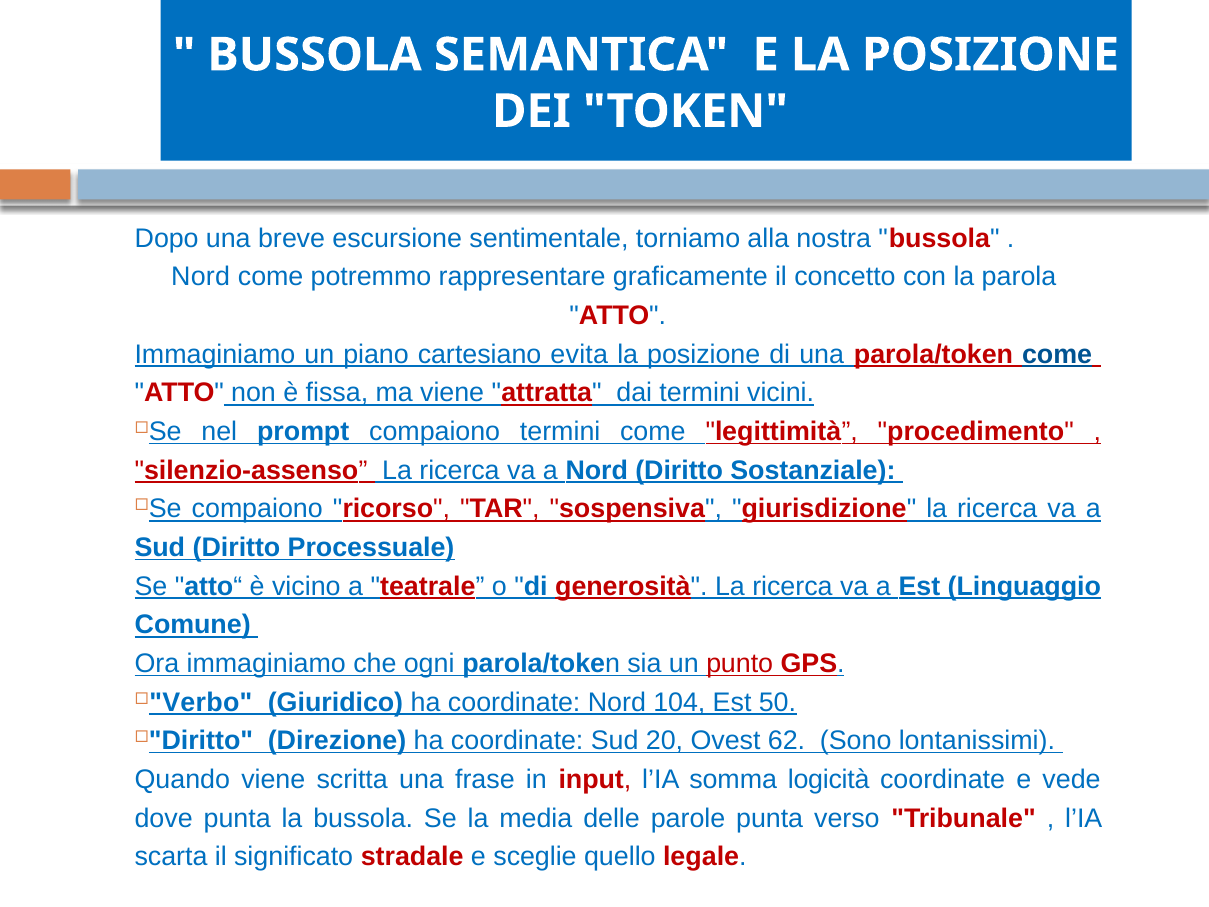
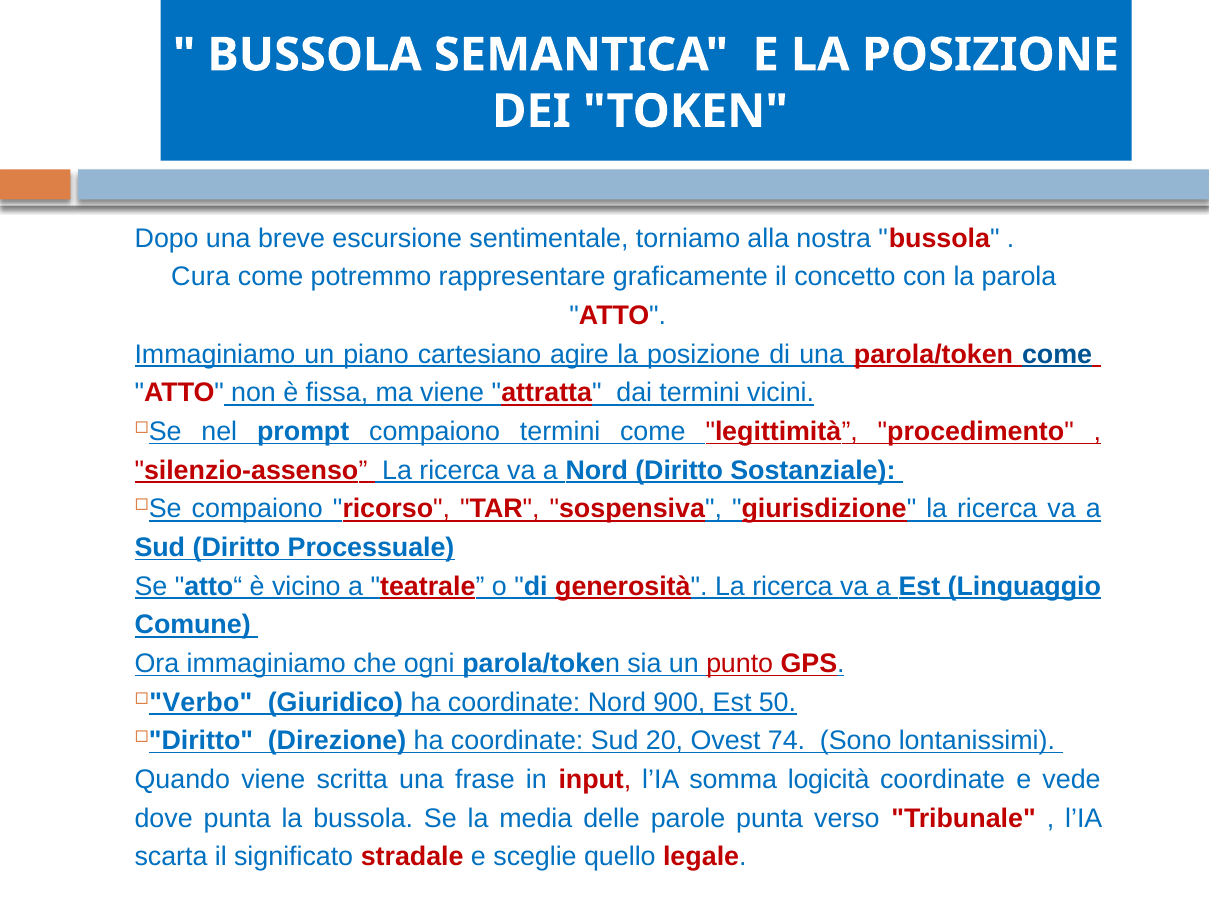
Nord: Nord -> Cura (201, 277)
evita: evita -> agire (580, 354)
104: 104 -> 900 (679, 702)
62: 62 -> 74 (786, 741)
